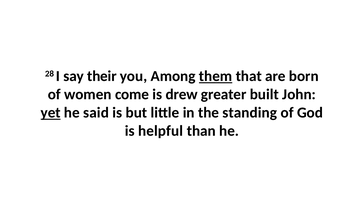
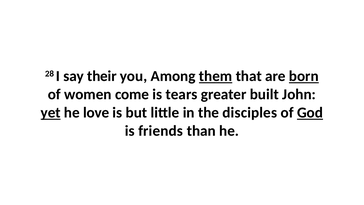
born underline: none -> present (304, 76)
drew: drew -> tears (181, 94)
said: said -> love (96, 113)
standing: standing -> disciples (250, 113)
God underline: none -> present (310, 113)
helpful: helpful -> friends (161, 131)
